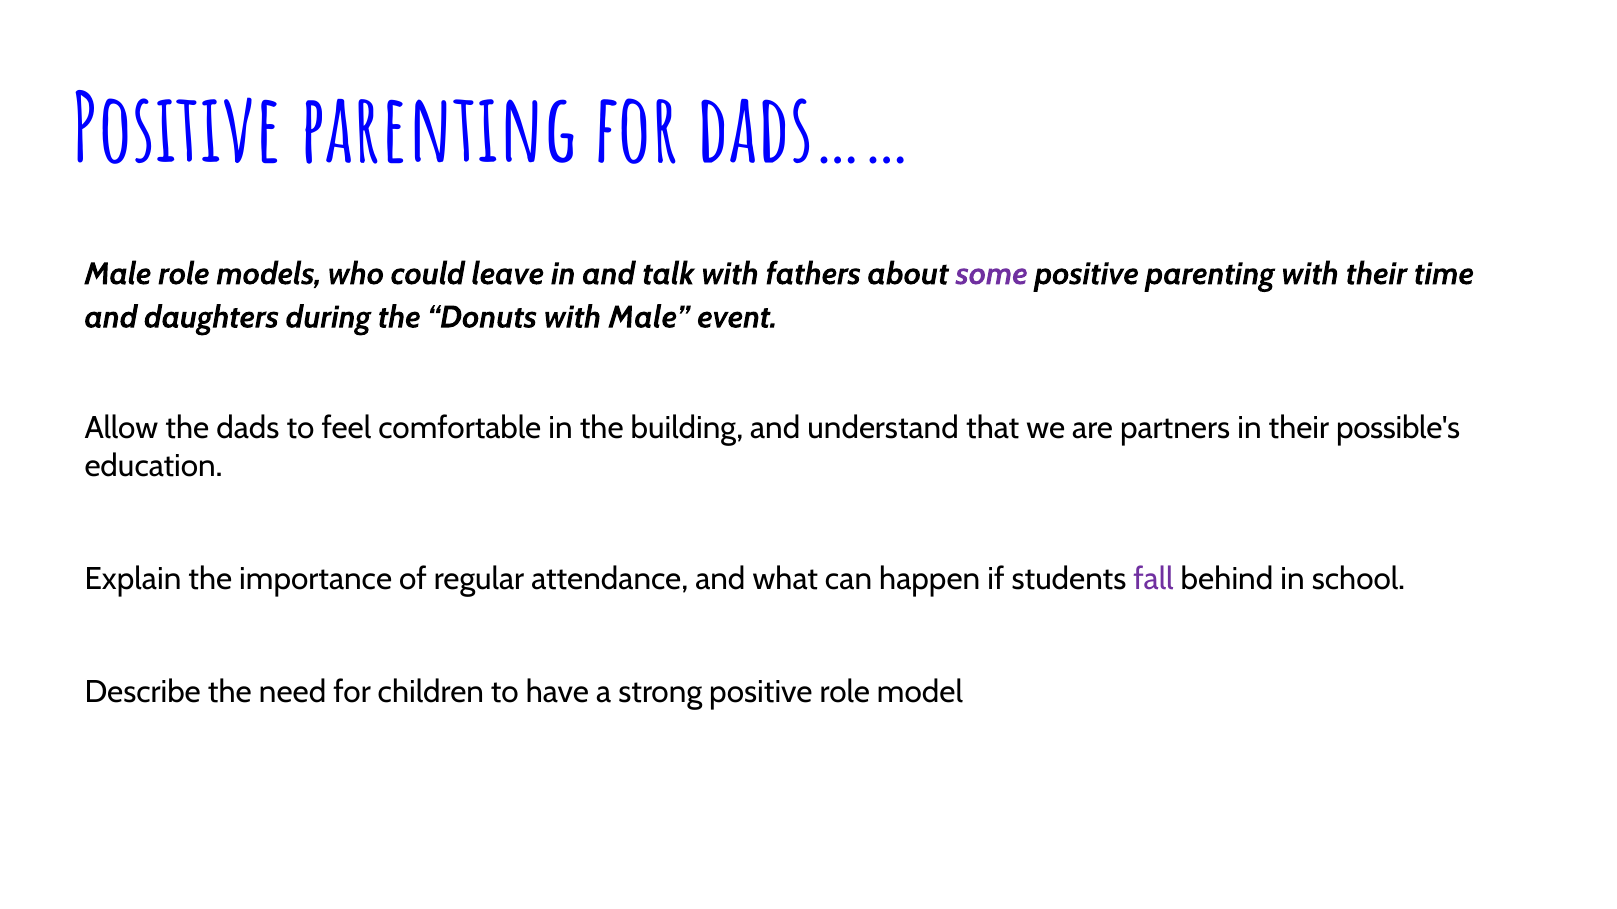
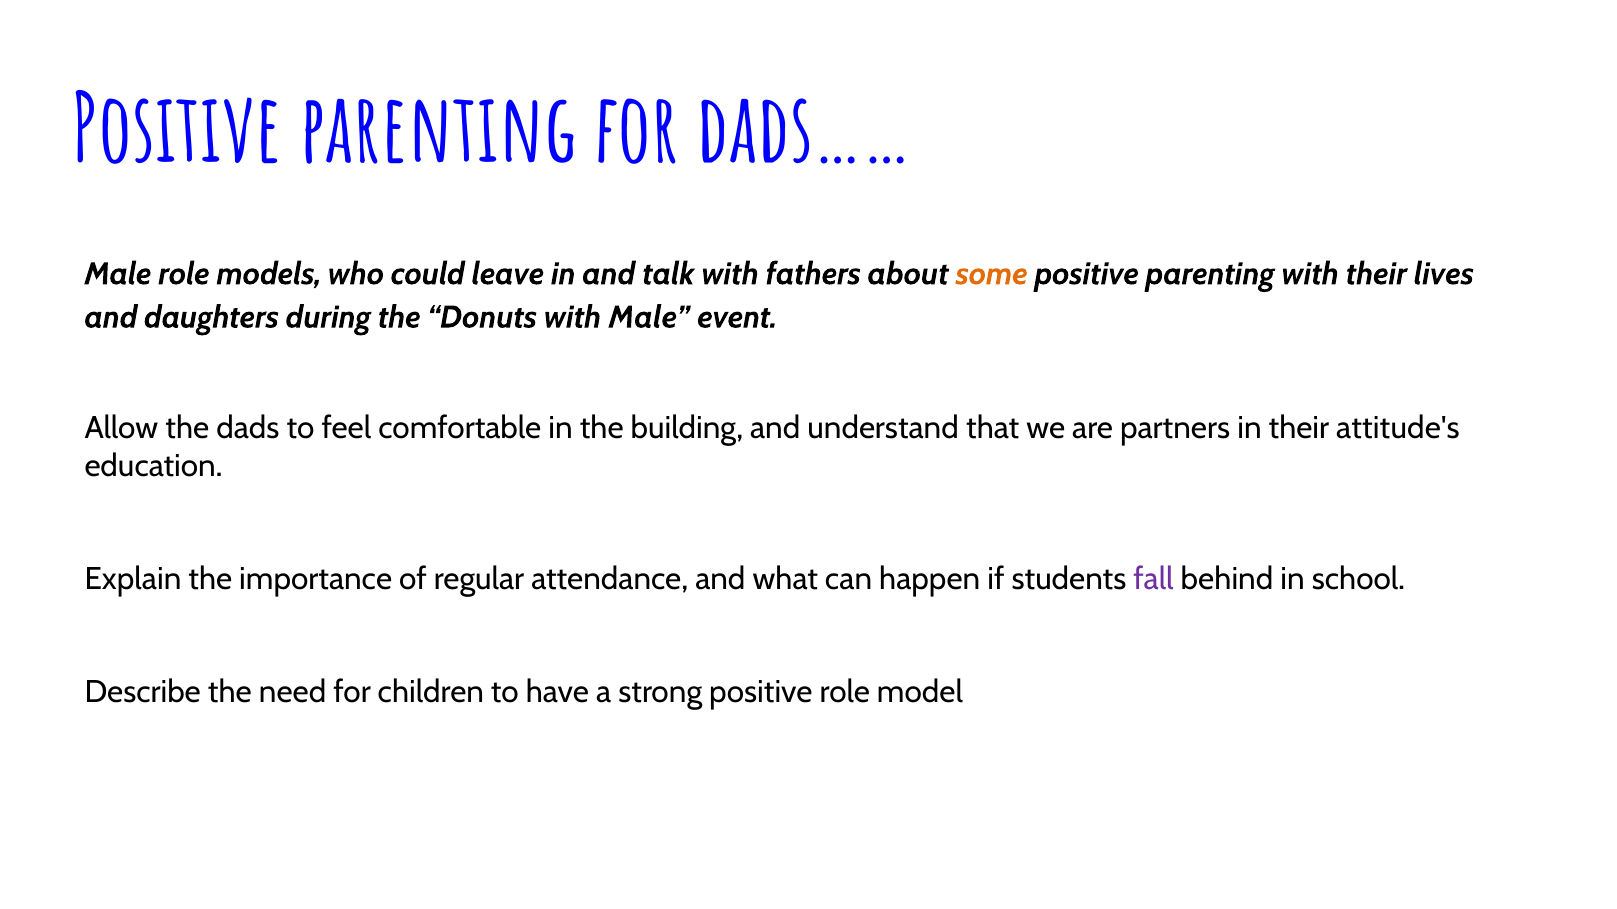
some colour: purple -> orange (992, 274)
time: time -> lives (1444, 274)
possible's: possible's -> attitude's (1398, 429)
